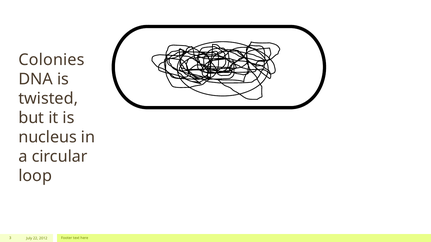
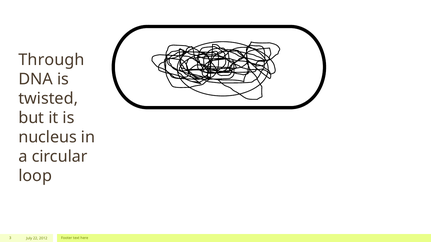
Colonies: Colonies -> Through (52, 60)
